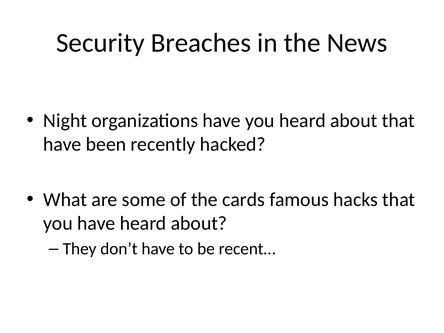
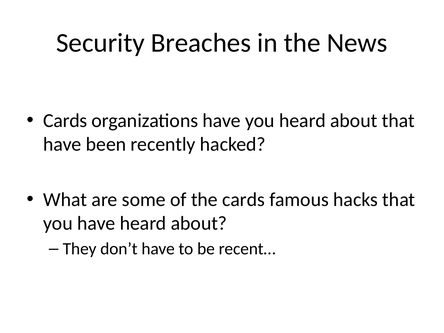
Night: Night -> Cards (65, 121)
